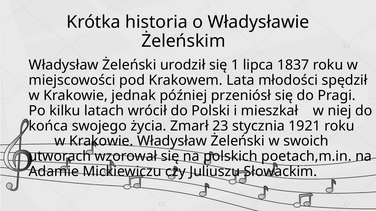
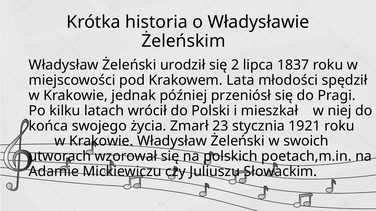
1: 1 -> 2 (235, 65)
